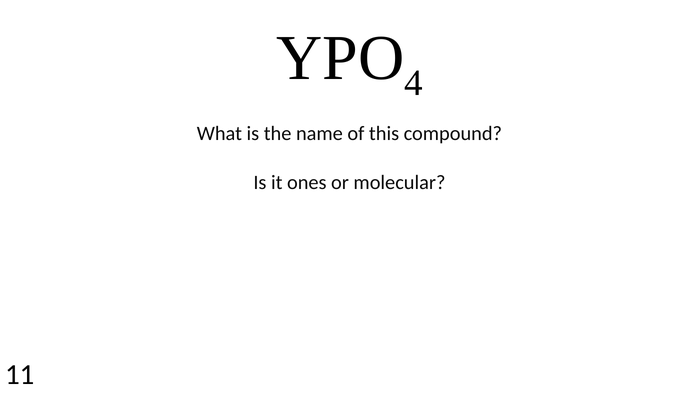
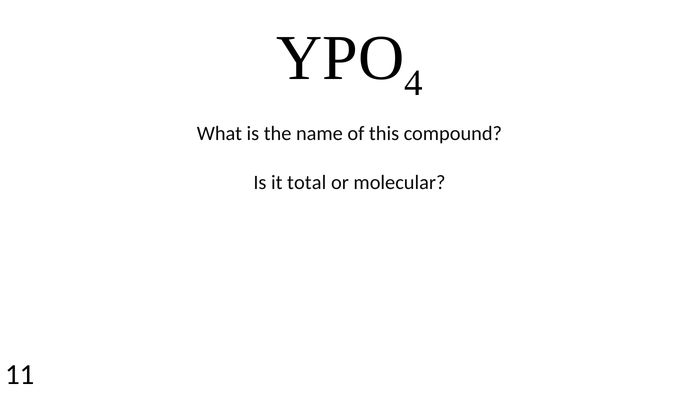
ones: ones -> total (307, 183)
